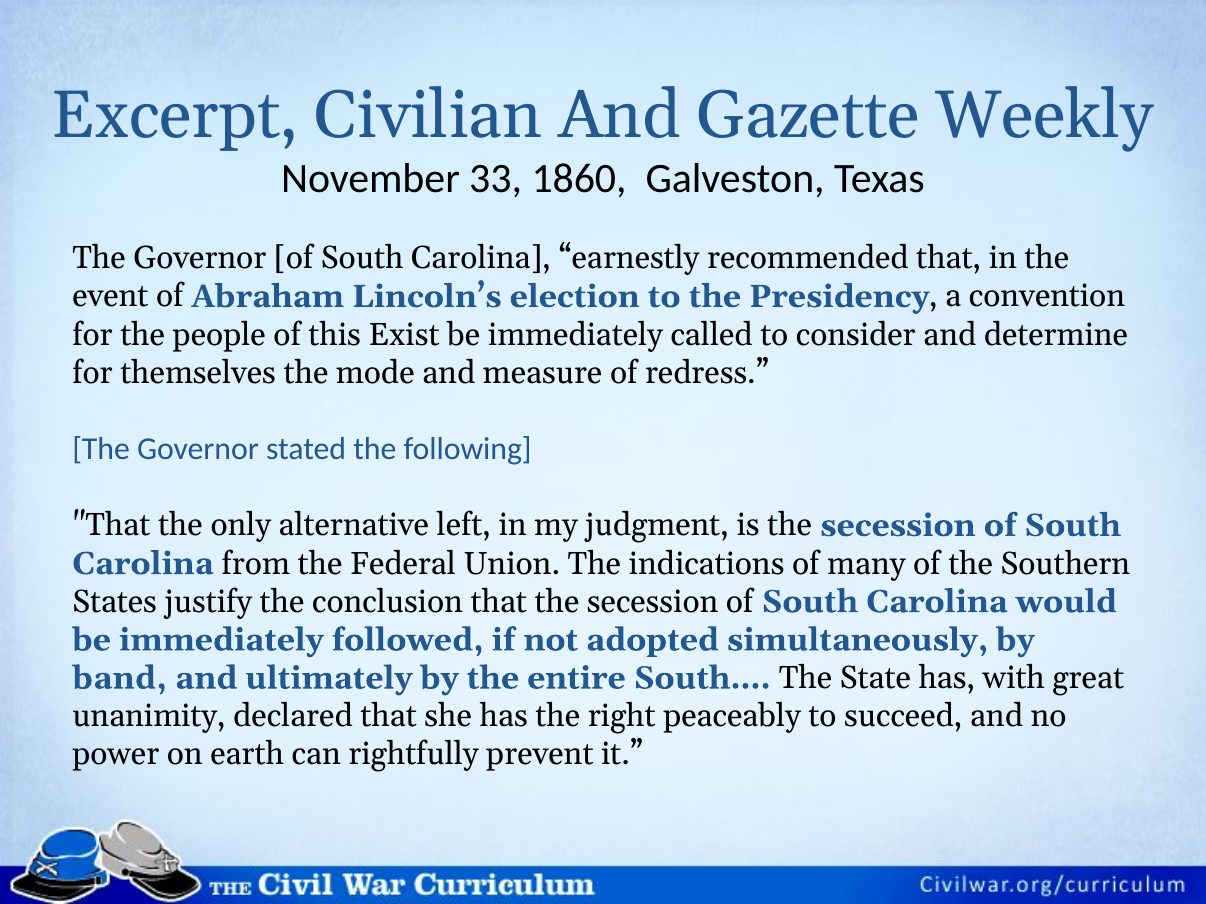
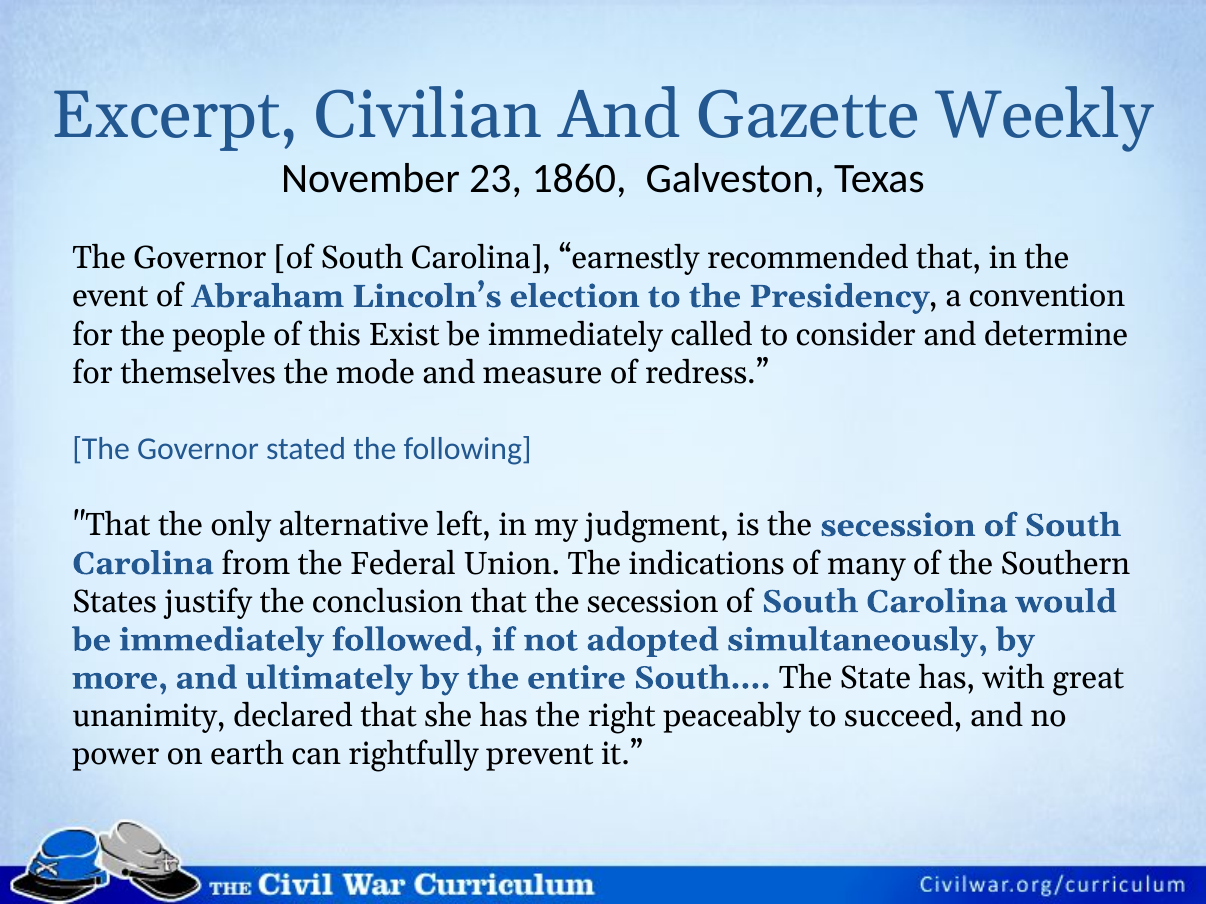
33: 33 -> 23 (496, 179)
band: band -> more (120, 678)
